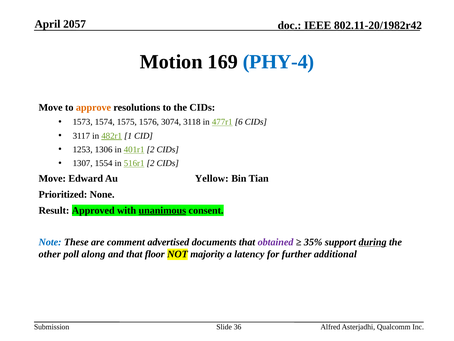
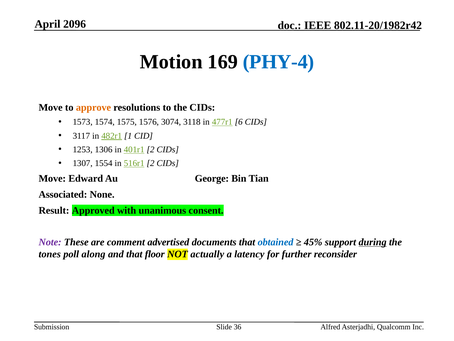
2057: 2057 -> 2096 (75, 24)
Yellow: Yellow -> George (212, 178)
Prioritized: Prioritized -> Associated (63, 194)
unanimous underline: present -> none (162, 210)
Note colour: blue -> purple (50, 242)
obtained colour: purple -> blue (276, 242)
35%: 35% -> 45% (313, 242)
other: other -> tones (50, 254)
majority: majority -> actually (207, 254)
additional: additional -> reconsider (335, 254)
